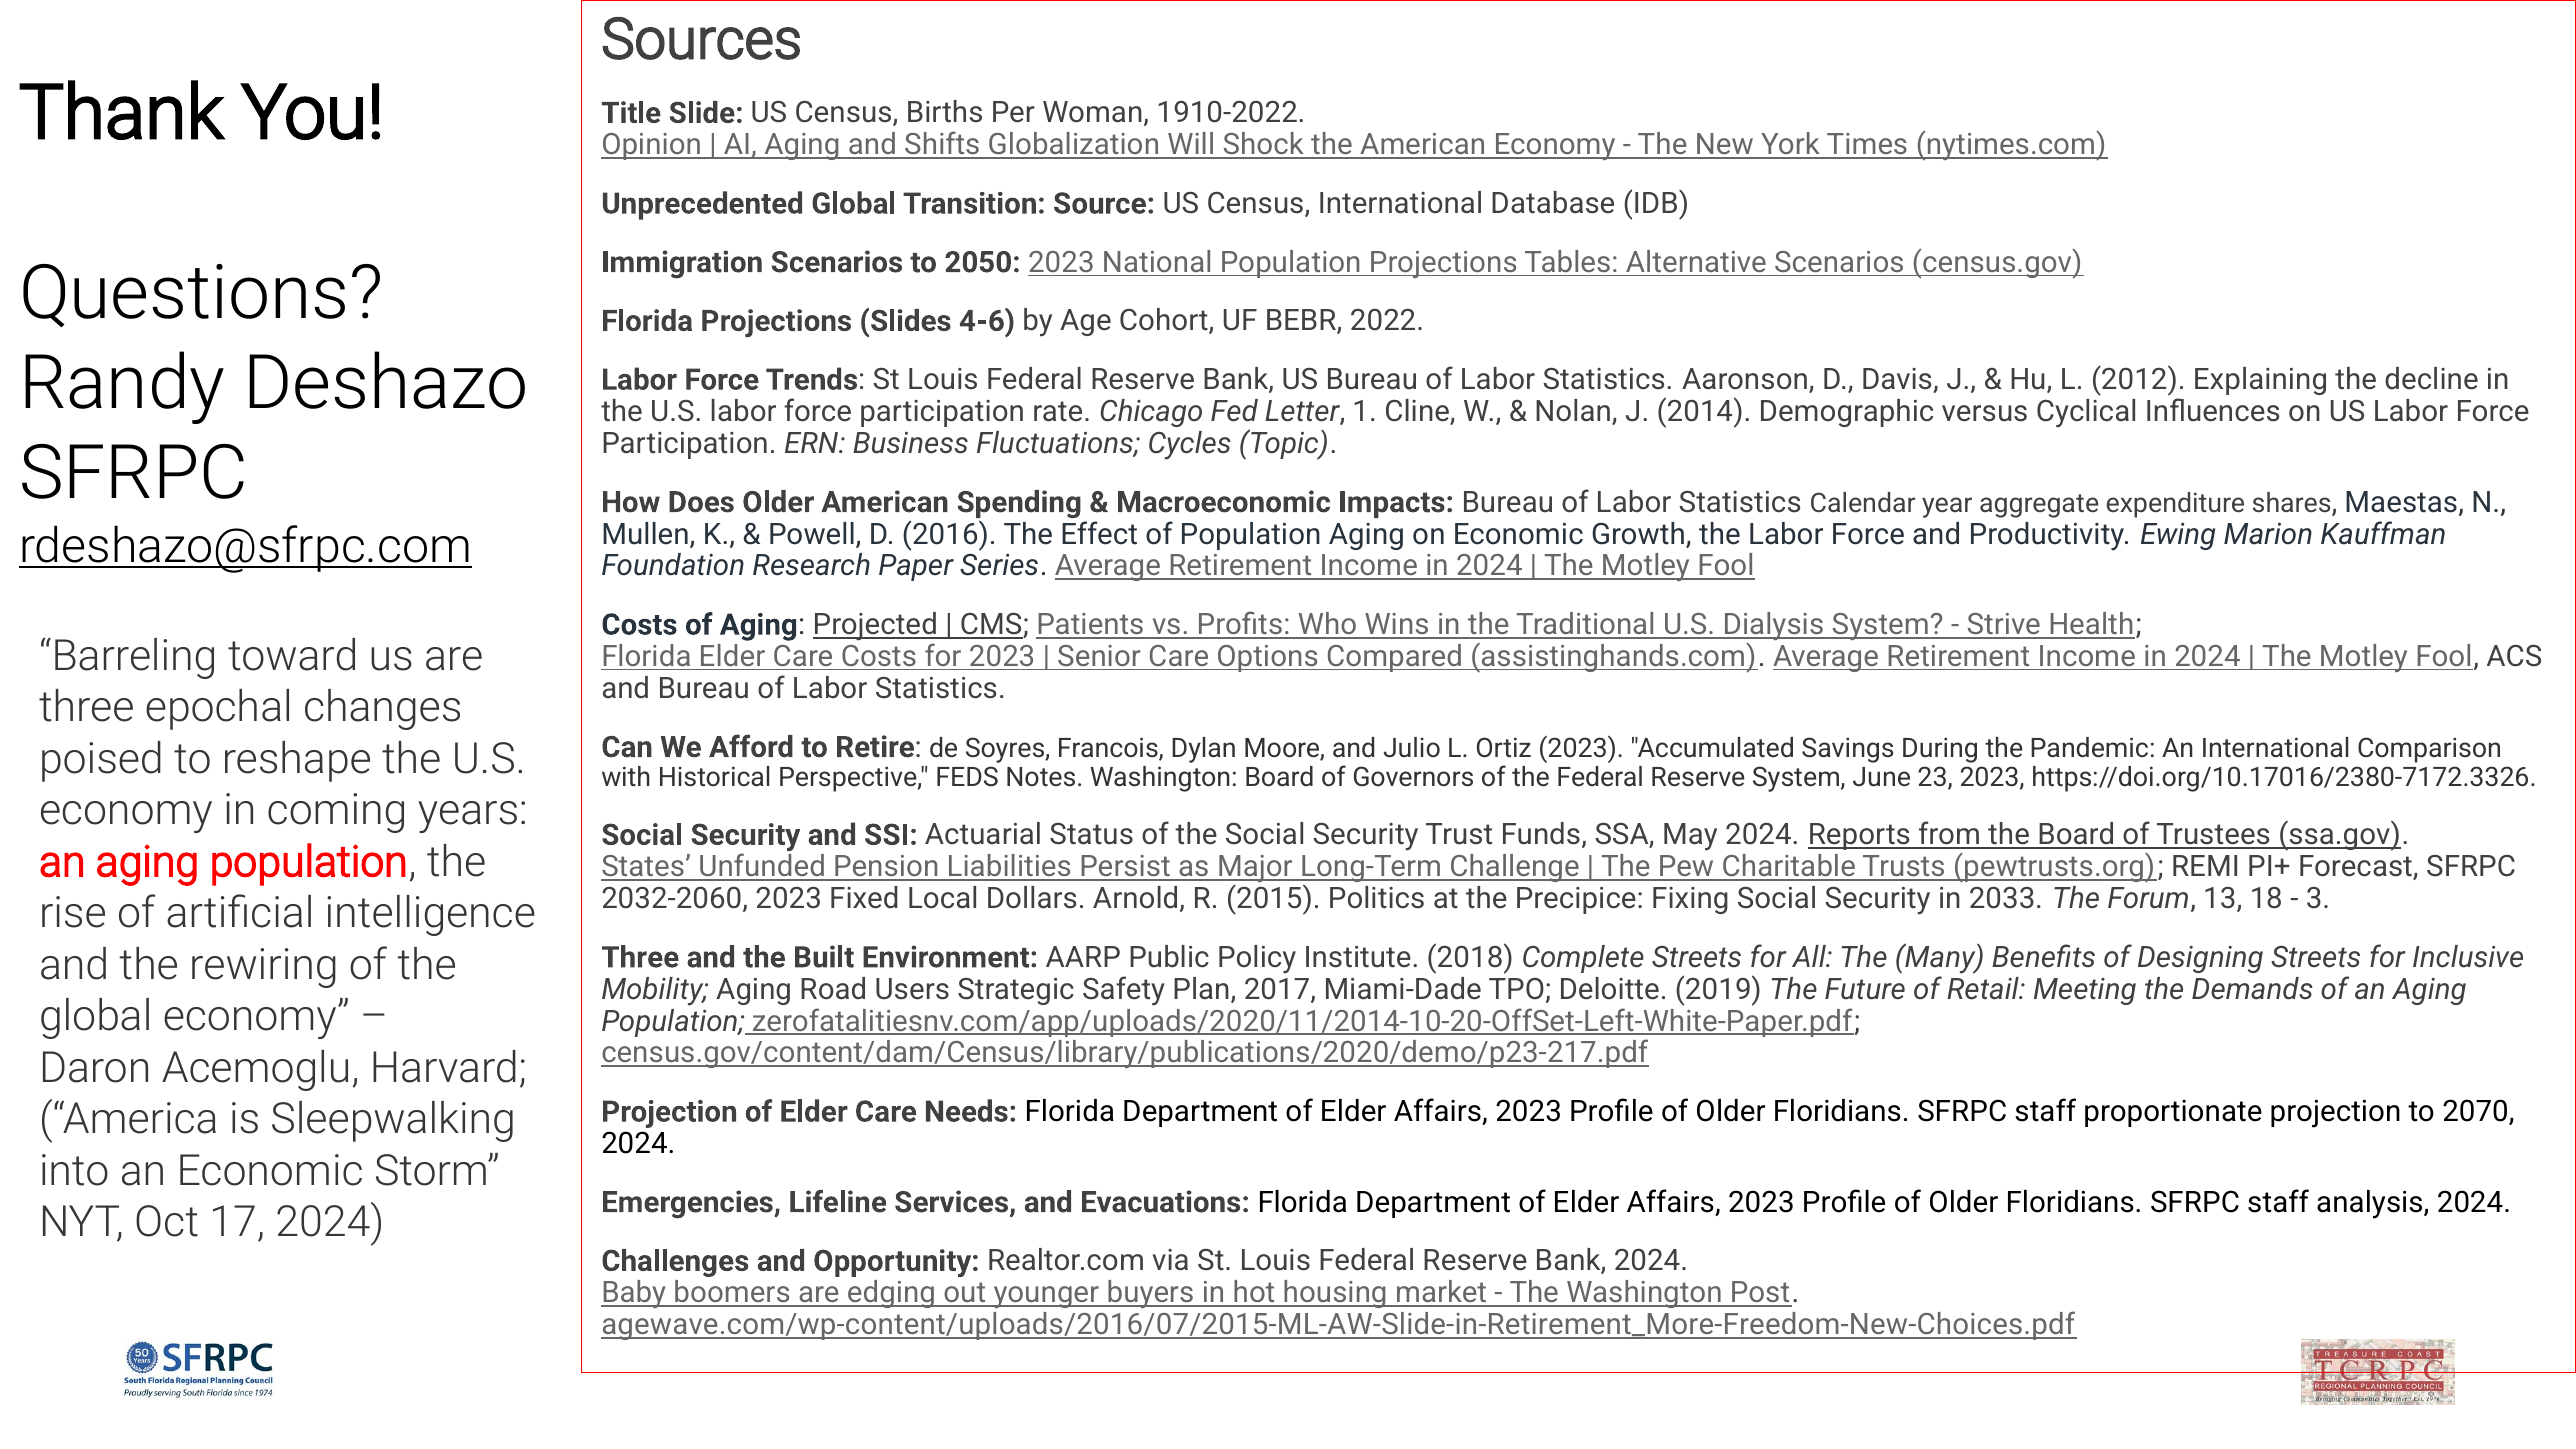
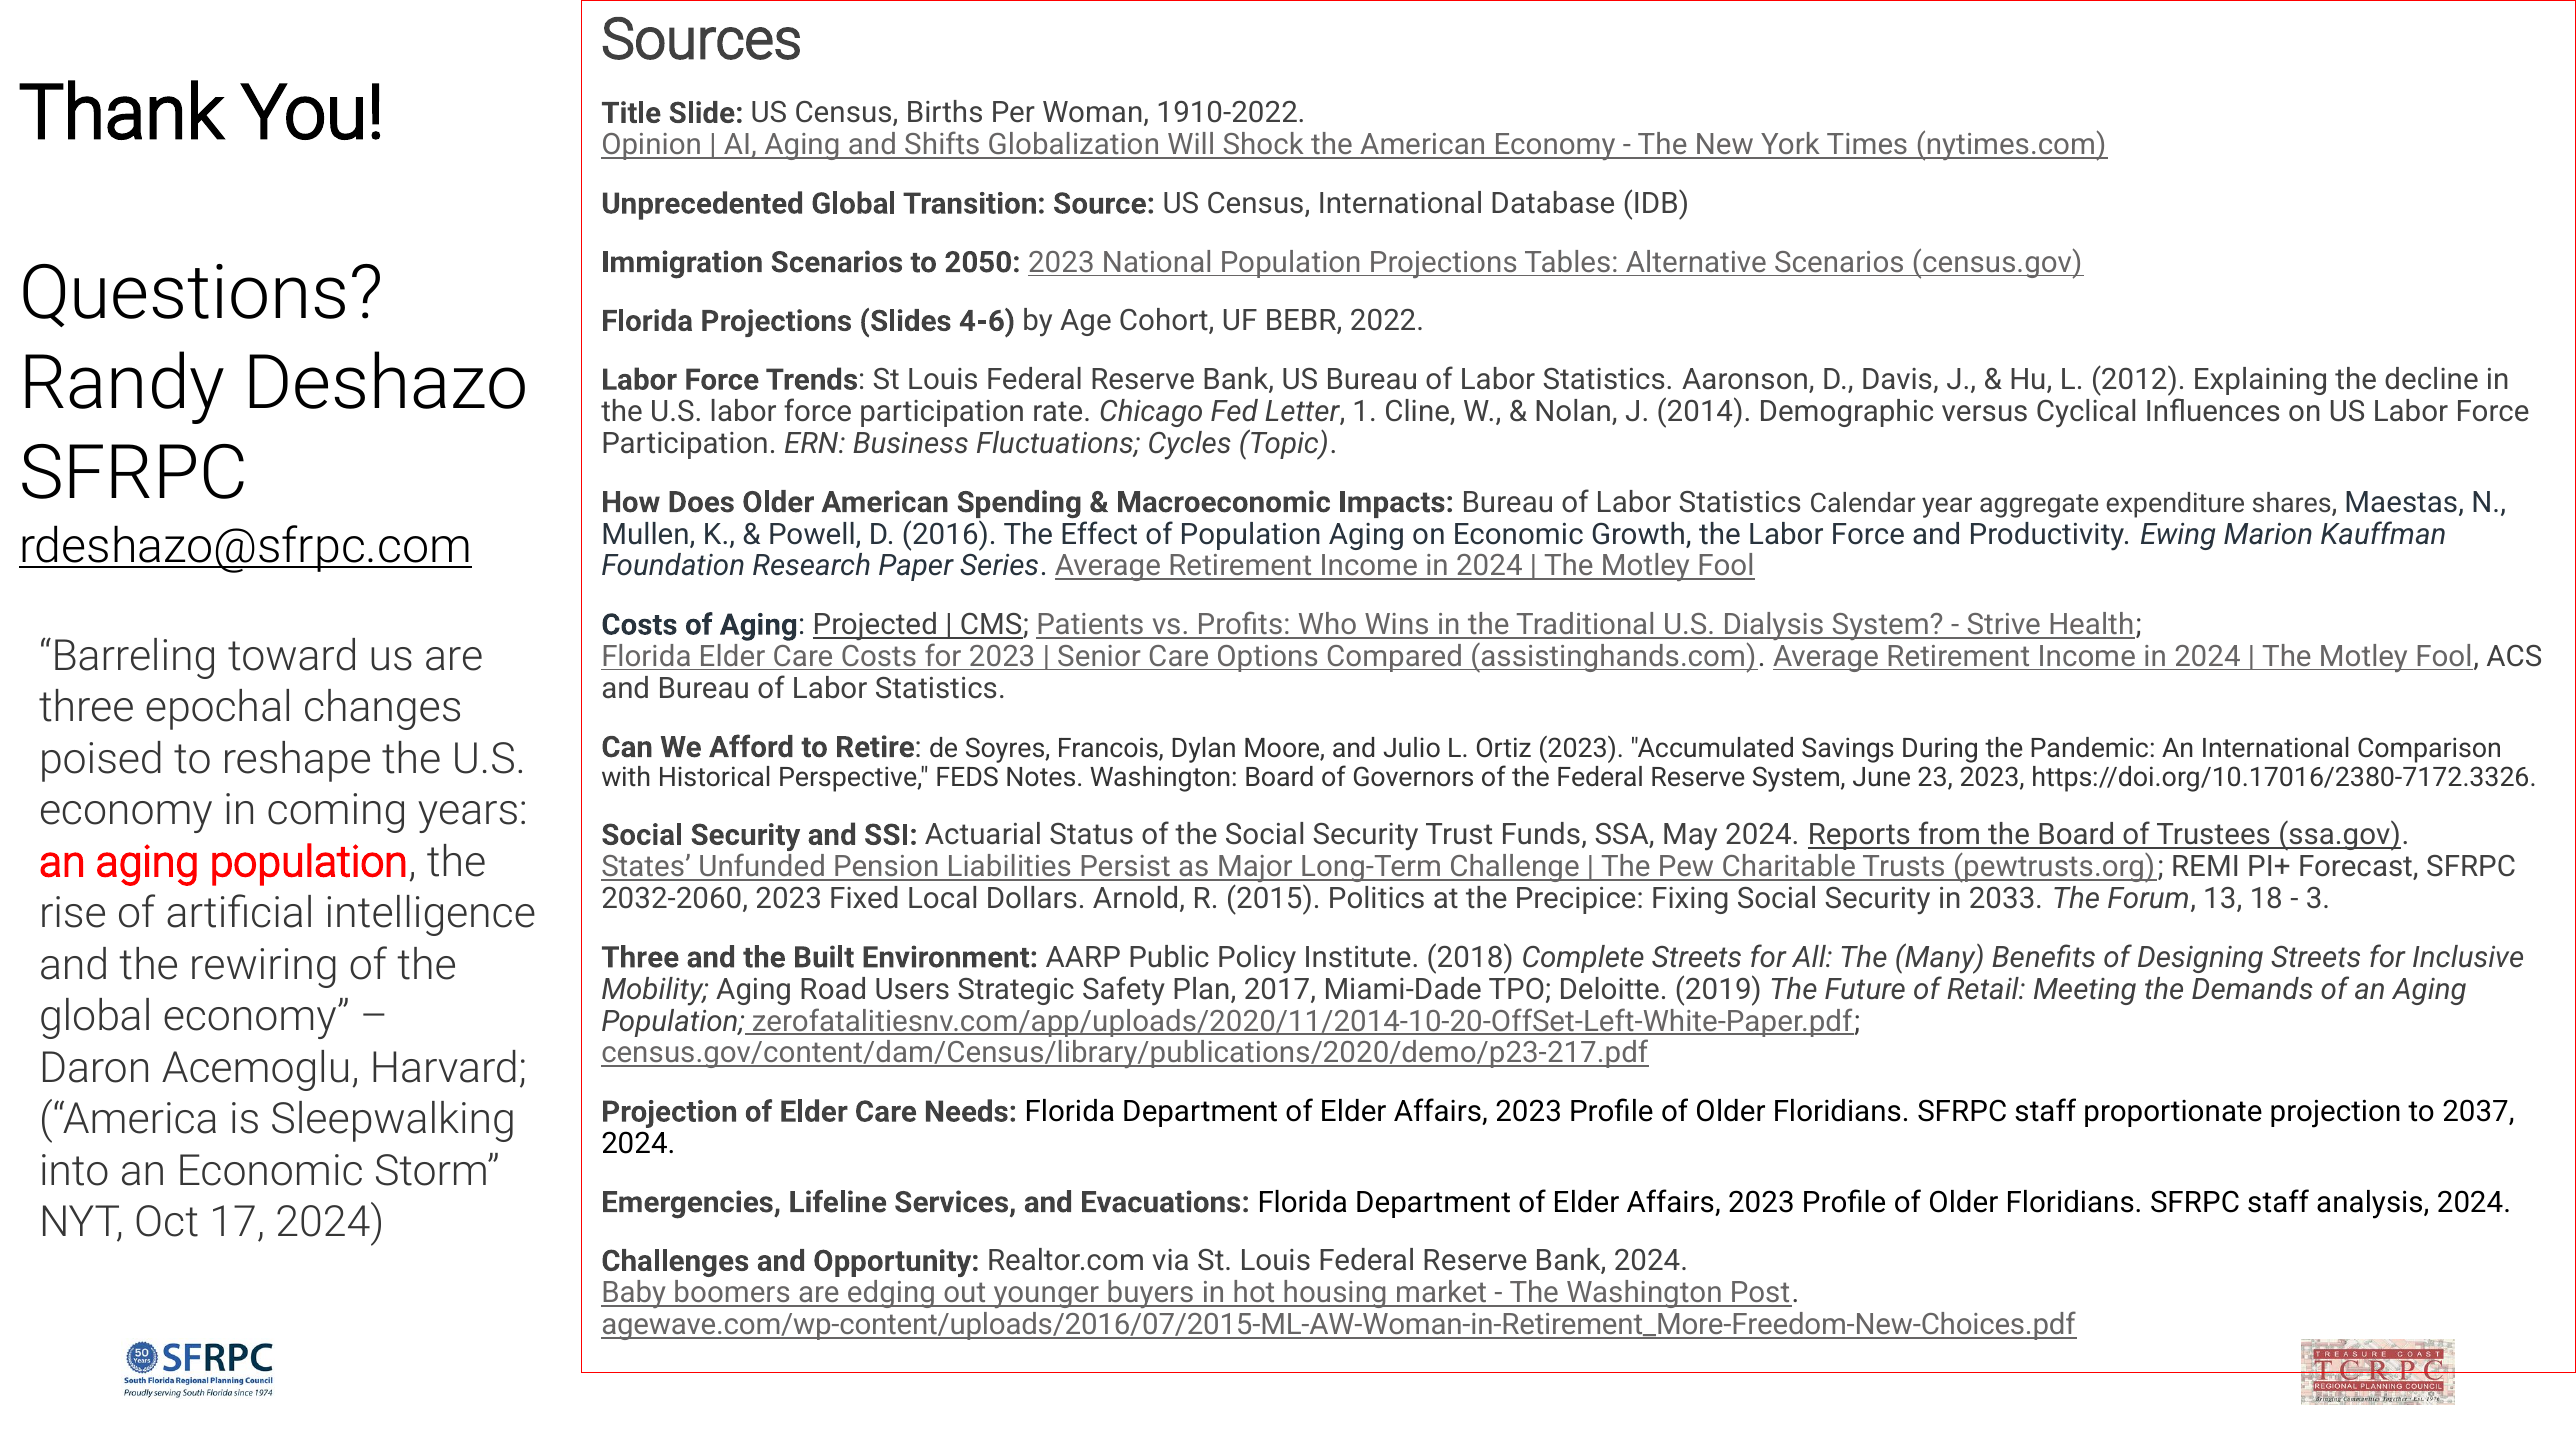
2070: 2070 -> 2037 (2478, 1112)
agewave.com/wp-content/uploads/2016/07/2015-ML-AW-Slide-in-Retirement_More-Freedom-New-Choices.pdf: agewave.com/wp-content/uploads/2016/07/2015-ML-AW-Slide-in-Retirement_More-Freedom-New-Choices.pdf -> agewave.com/wp-content/uploads/2016/07/2015-ML-AW-Woman-in-Retirement_More-Freedom-New-Choices.pdf (1338, 1325)
